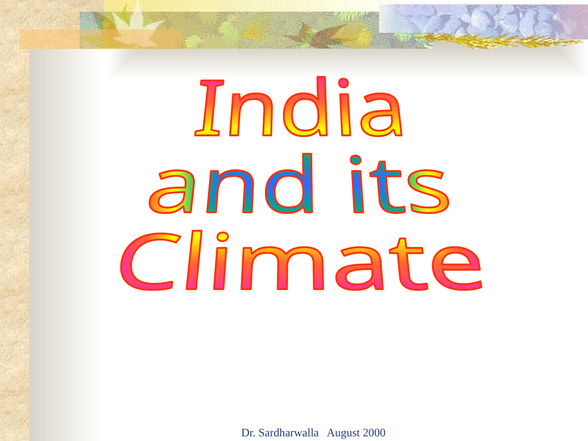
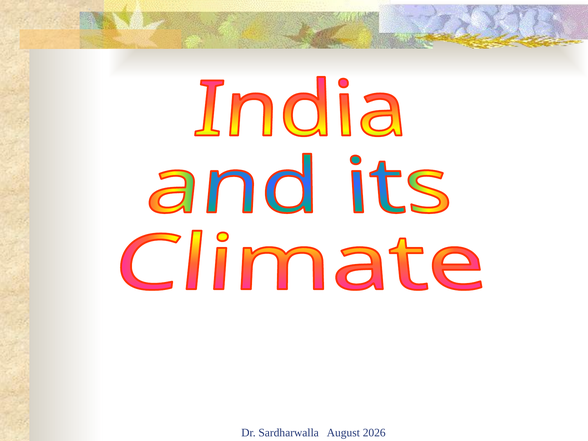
2000: 2000 -> 2026 (374, 433)
